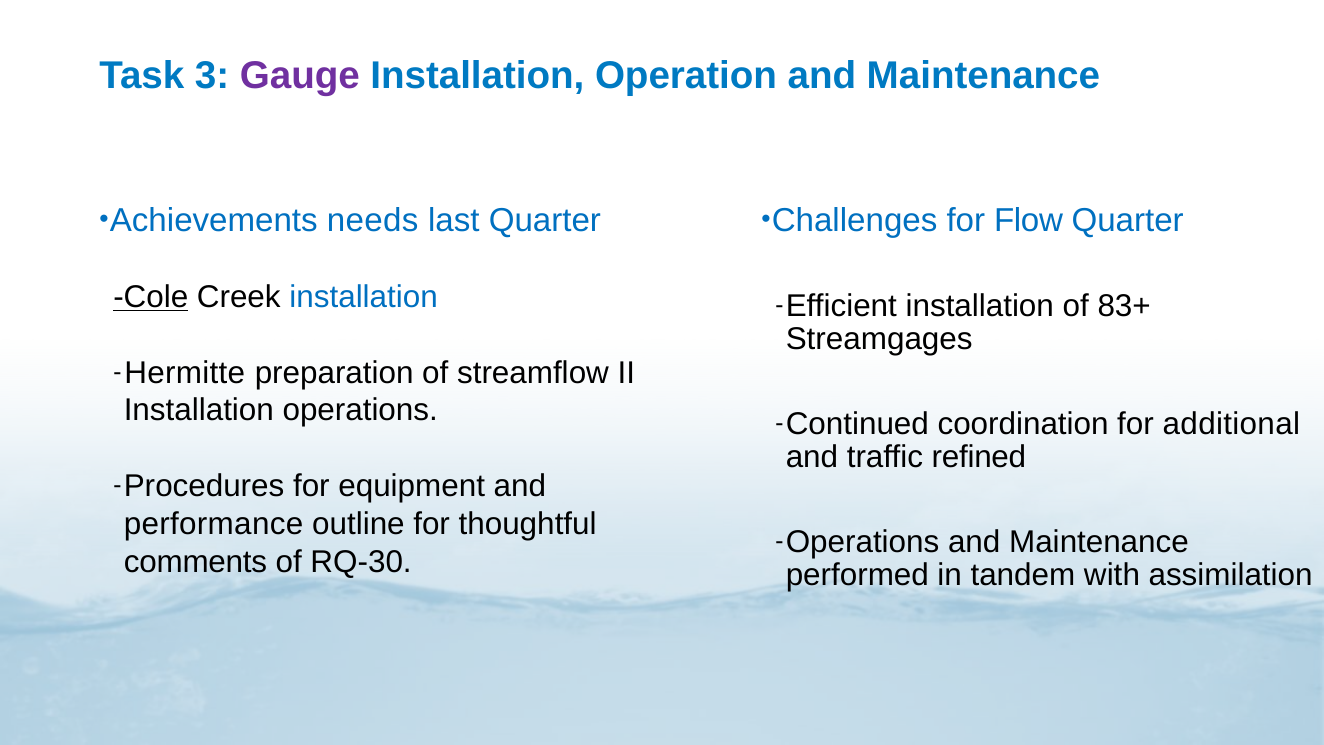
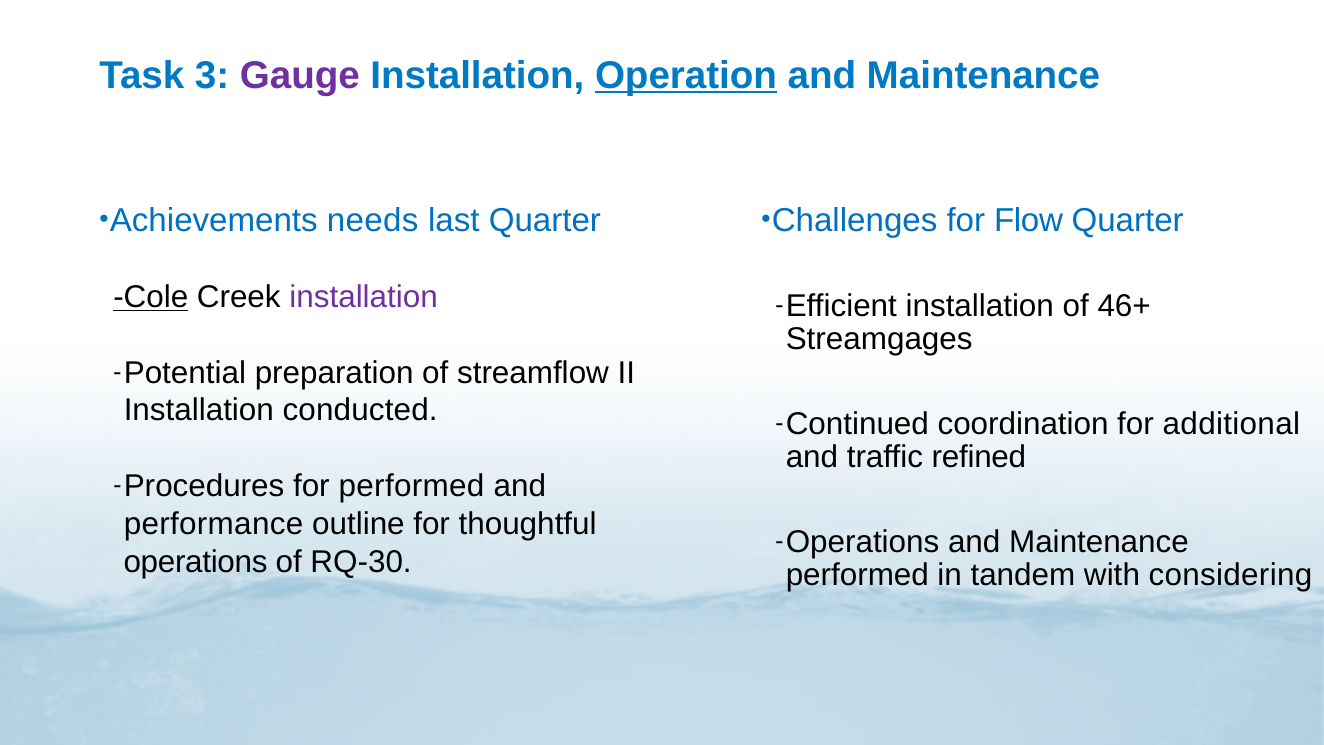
Operation underline: none -> present (686, 76)
installation colour: blue -> purple (364, 297)
83+: 83+ -> 46+ (1124, 306)
Hermitte: Hermitte -> Potential (185, 373)
Installation operations: operations -> conducted (360, 410)
for equipment: equipment -> performed (412, 486)
comments: comments -> operations (196, 562)
assimilation: assimilation -> considering (1230, 575)
